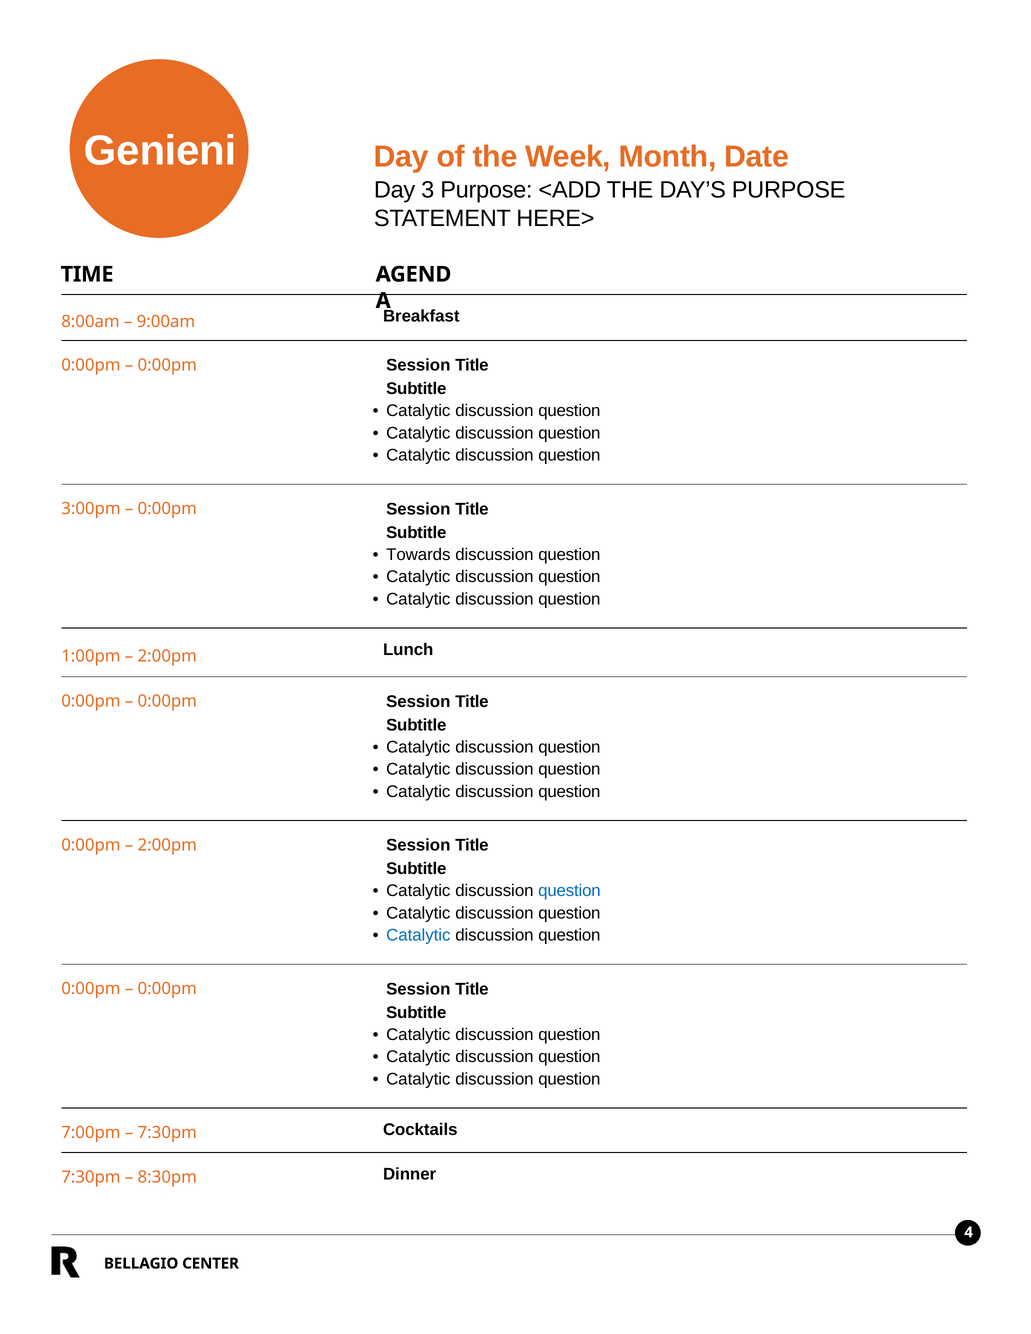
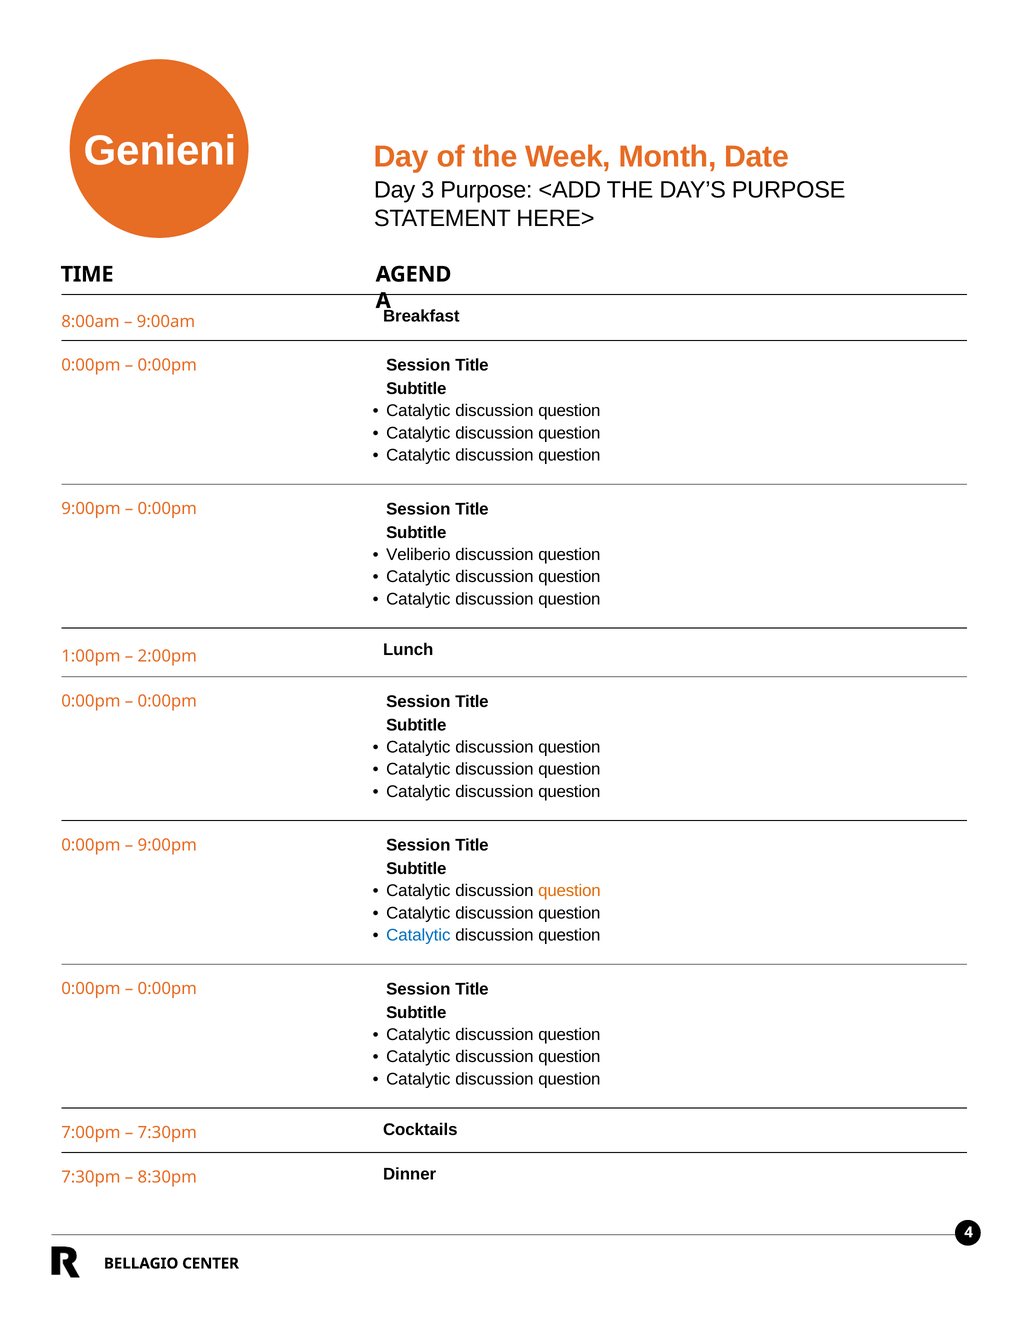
3:00pm: 3:00pm -> 9:00pm (91, 509)
Towards: Towards -> Veliberio (418, 555)
2:00pm: 2:00pm -> 9:00pm (167, 845)
question colour: blue -> orange (569, 891)
